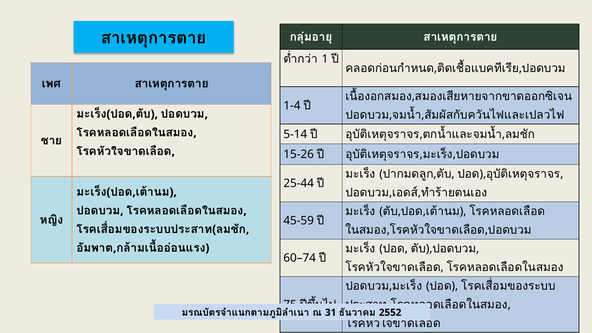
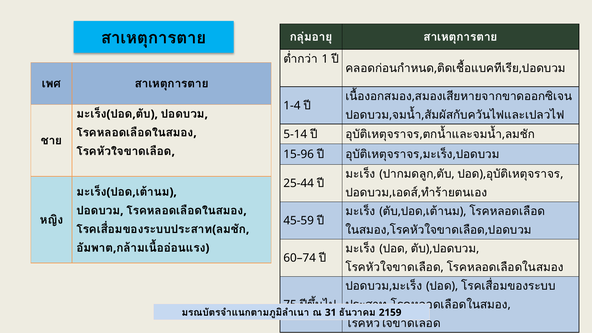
15-26: 15-26 -> 15-96 (299, 154)
2552: 2552 -> 2159 (390, 313)
